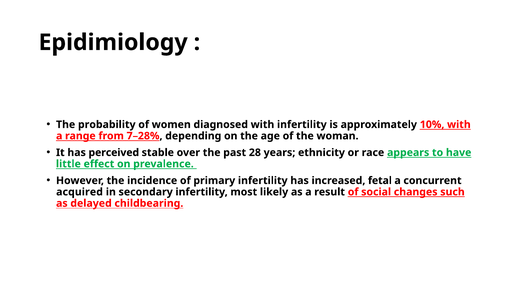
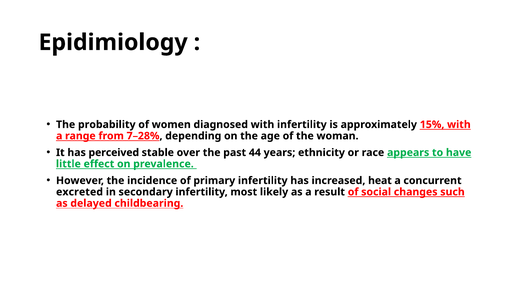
10%: 10% -> 15% (432, 125)
28: 28 -> 44 (255, 153)
fetal: fetal -> heat (380, 181)
acquired: acquired -> excreted (80, 192)
